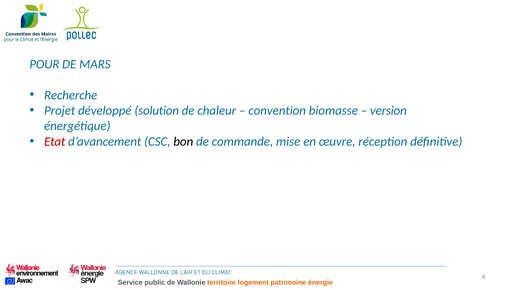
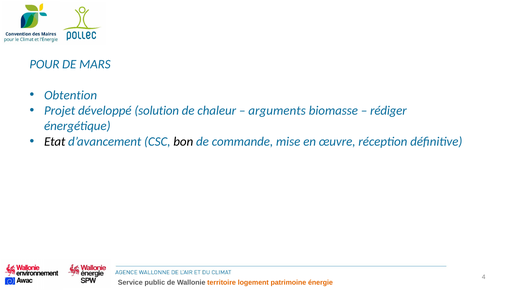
Recherche: Recherche -> Obtention (71, 95)
convention: convention -> arguments (277, 110)
version: version -> rédiger (388, 110)
Etat colour: red -> black (55, 141)
